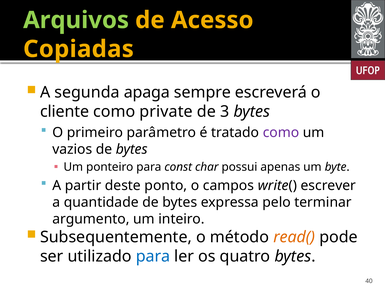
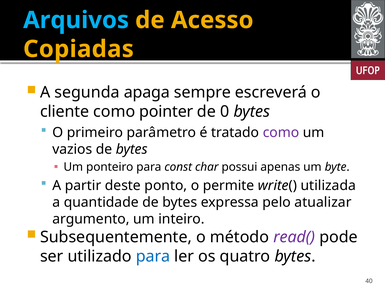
Arquivos colour: light green -> light blue (76, 20)
private: private -> pointer (166, 112)
3: 3 -> 0 (225, 112)
campos: campos -> permite (228, 185)
escrever: escrever -> utilizada (328, 185)
terminar: terminar -> atualizar (323, 202)
read( colour: orange -> purple (294, 237)
